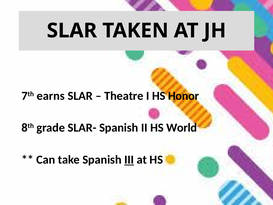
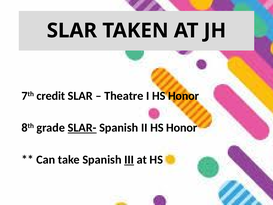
earns: earns -> credit (51, 96)
SLAR- underline: none -> present (82, 128)
II HS World: World -> Honor (182, 128)
